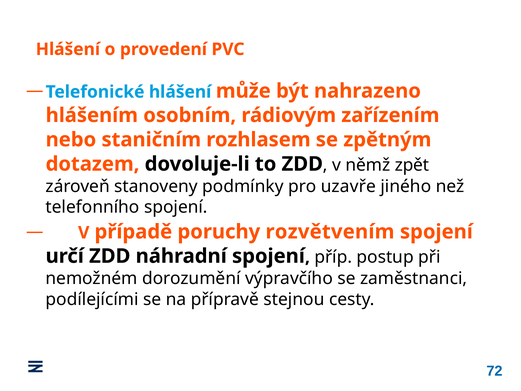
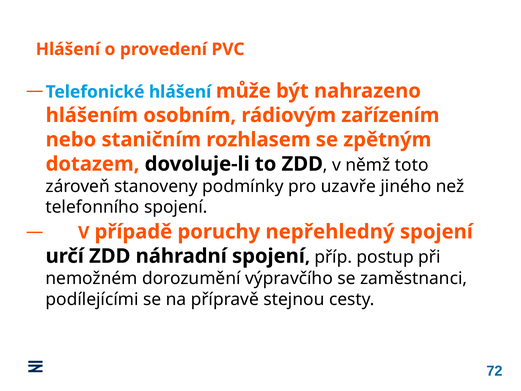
zpět: zpět -> toto (412, 165)
rozvětvením: rozvětvením -> nepřehledný (330, 232)
